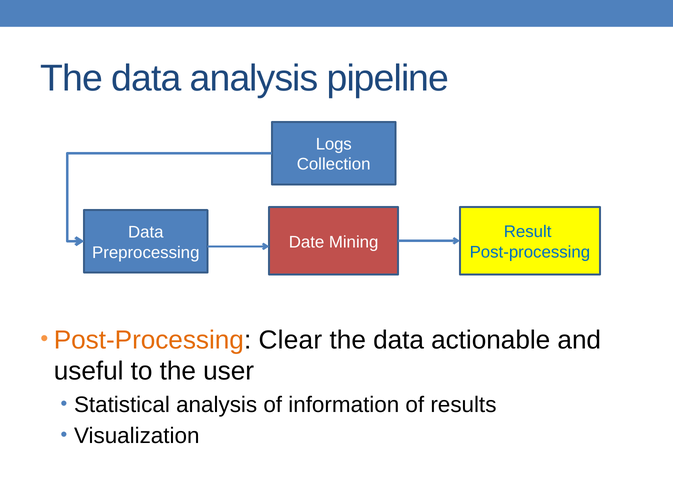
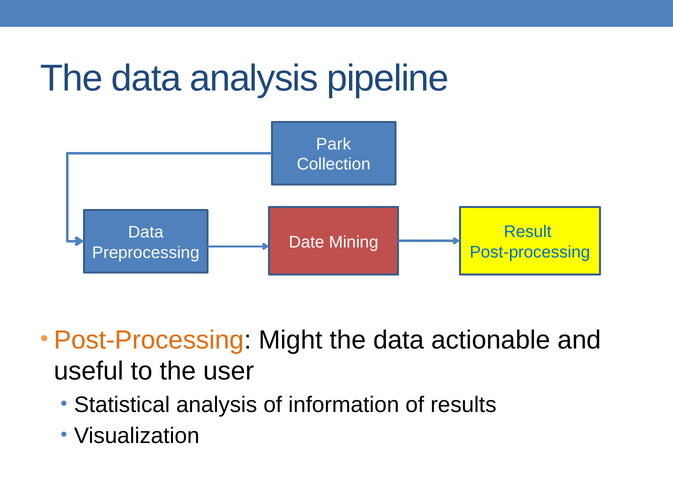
Logs: Logs -> Park (334, 144)
Clear: Clear -> Might (290, 341)
